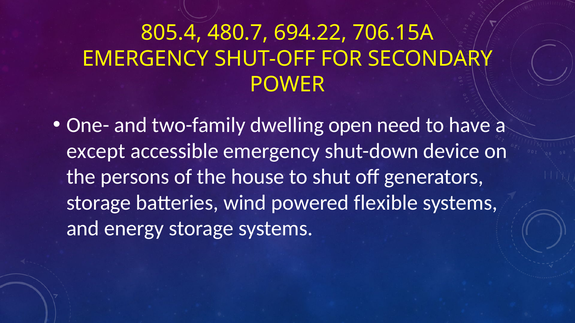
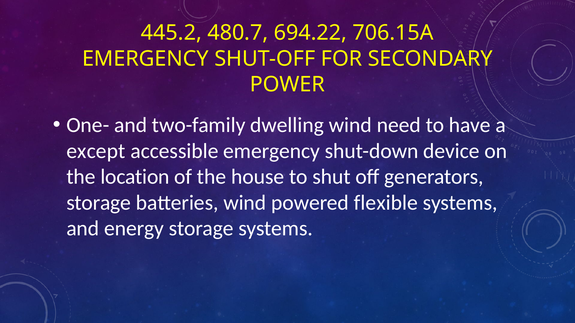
805.4: 805.4 -> 445.2 (171, 33)
dwelling open: open -> wind (350, 125)
persons: persons -> location (135, 177)
